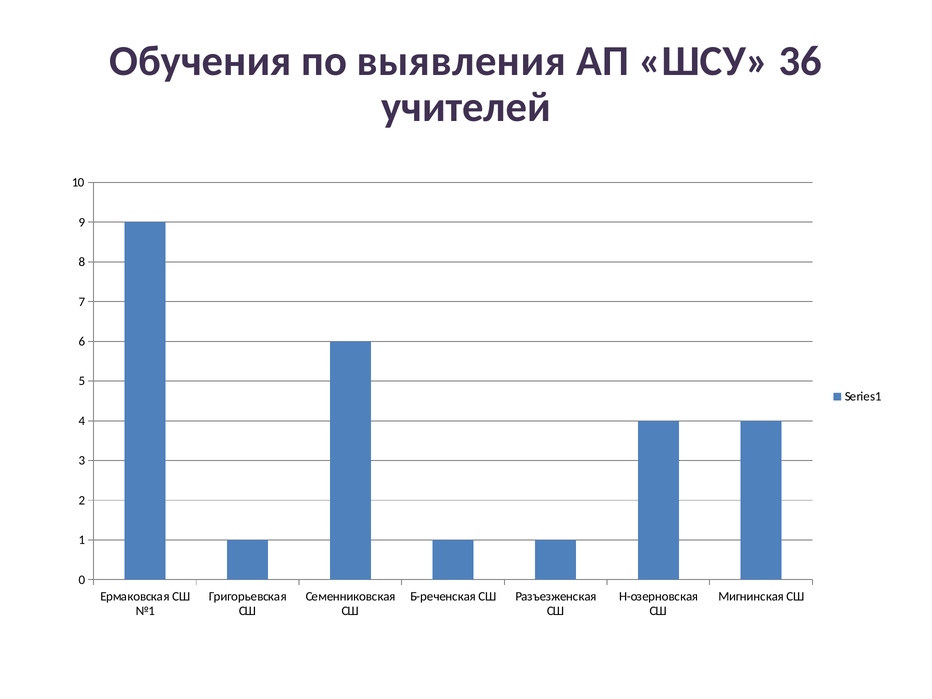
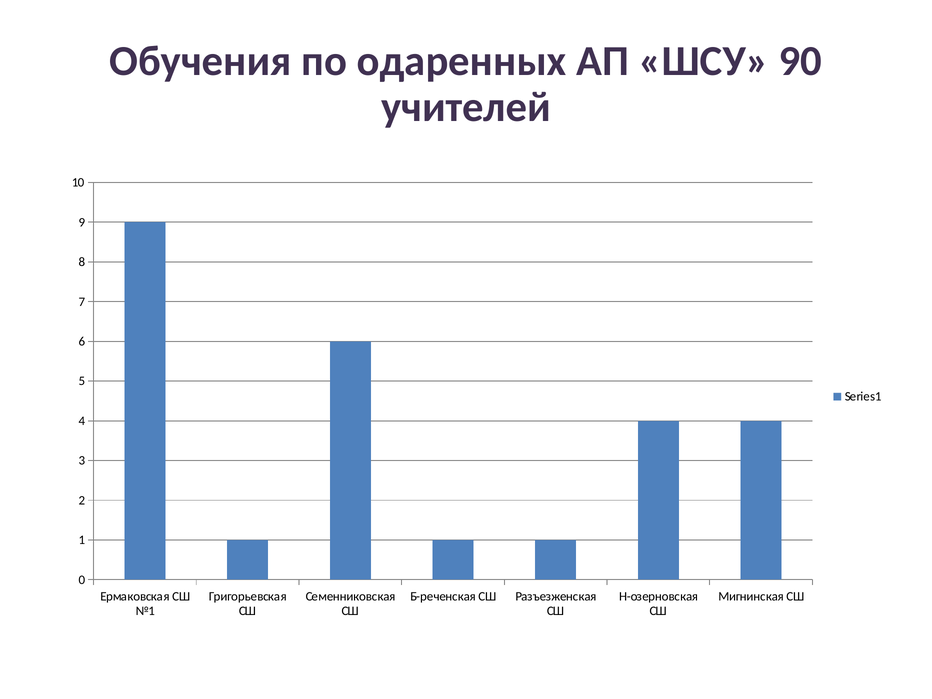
выявления: выявления -> одаренных (462, 61)
36: 36 -> 90 (800, 61)
